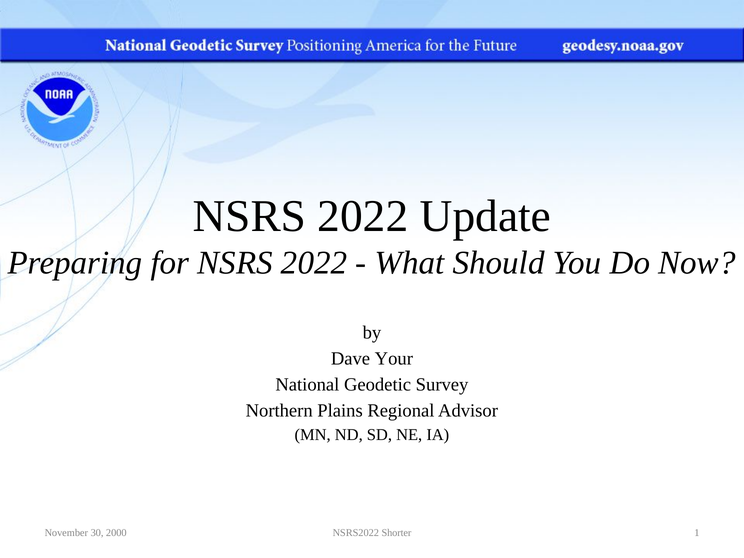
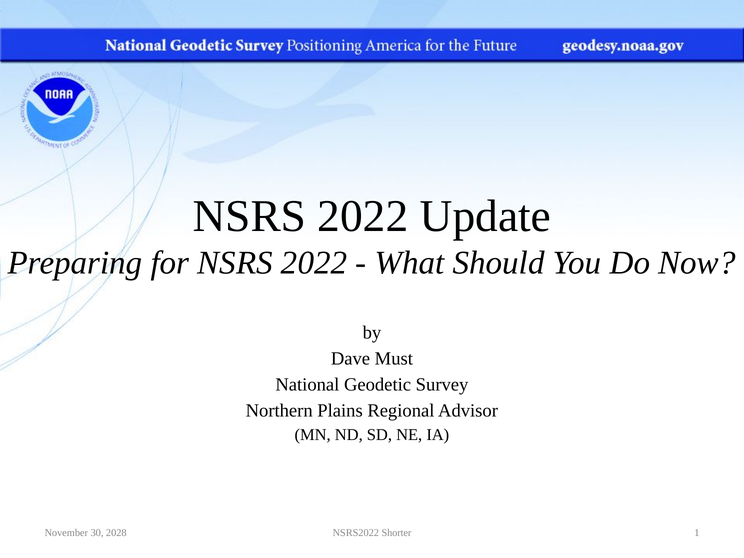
Your: Your -> Must (394, 358)
2000: 2000 -> 2028 (116, 533)
